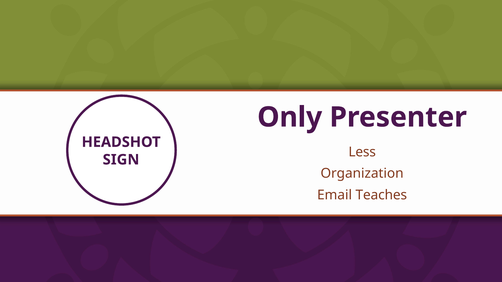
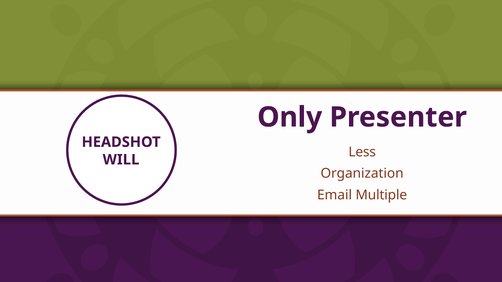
SIGN: SIGN -> WILL (121, 160)
Teaches: Teaches -> Multiple (381, 195)
